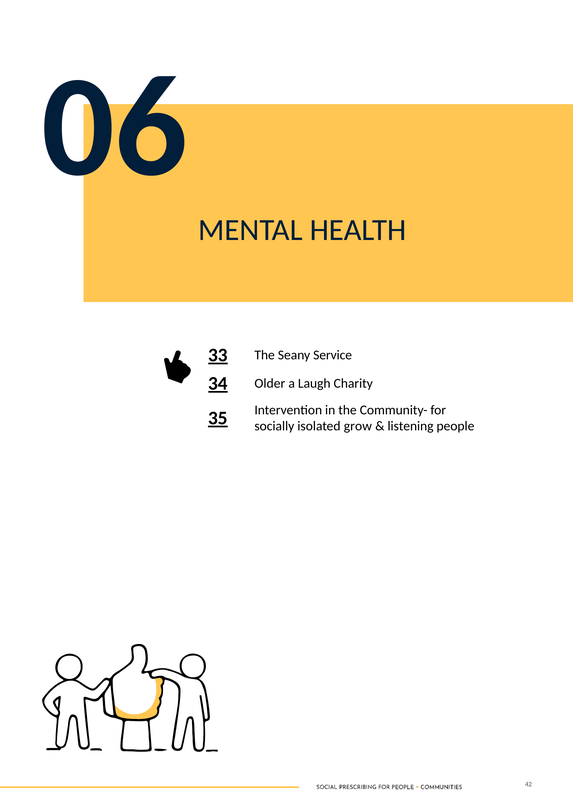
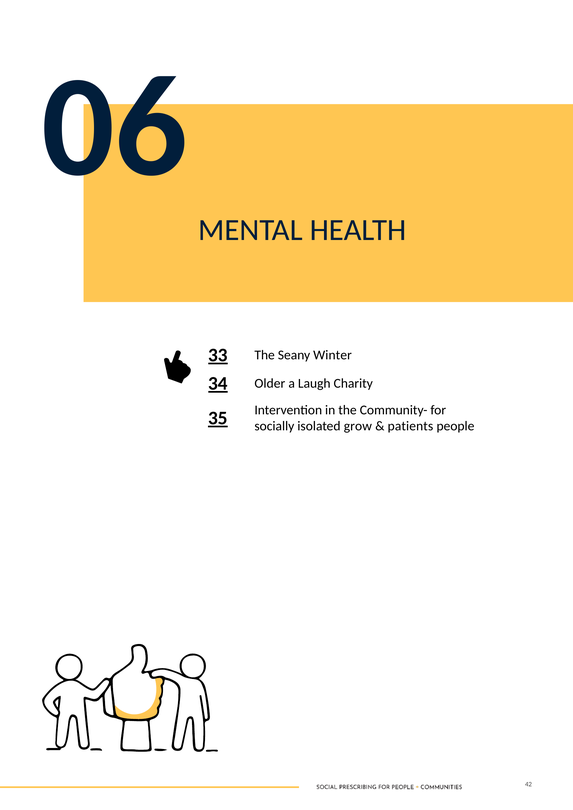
Service: Service -> Winter (333, 355)
listening: listening -> patients (410, 426)
